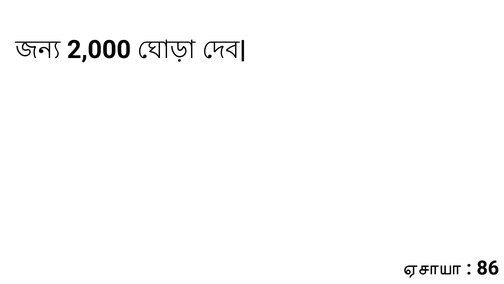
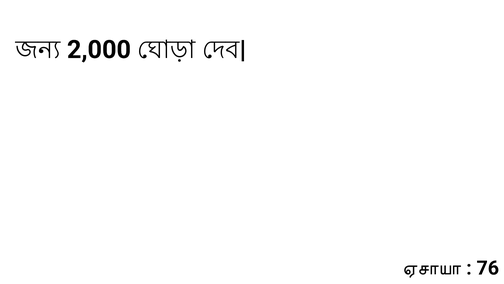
86: 86 -> 76 (488, 268)
